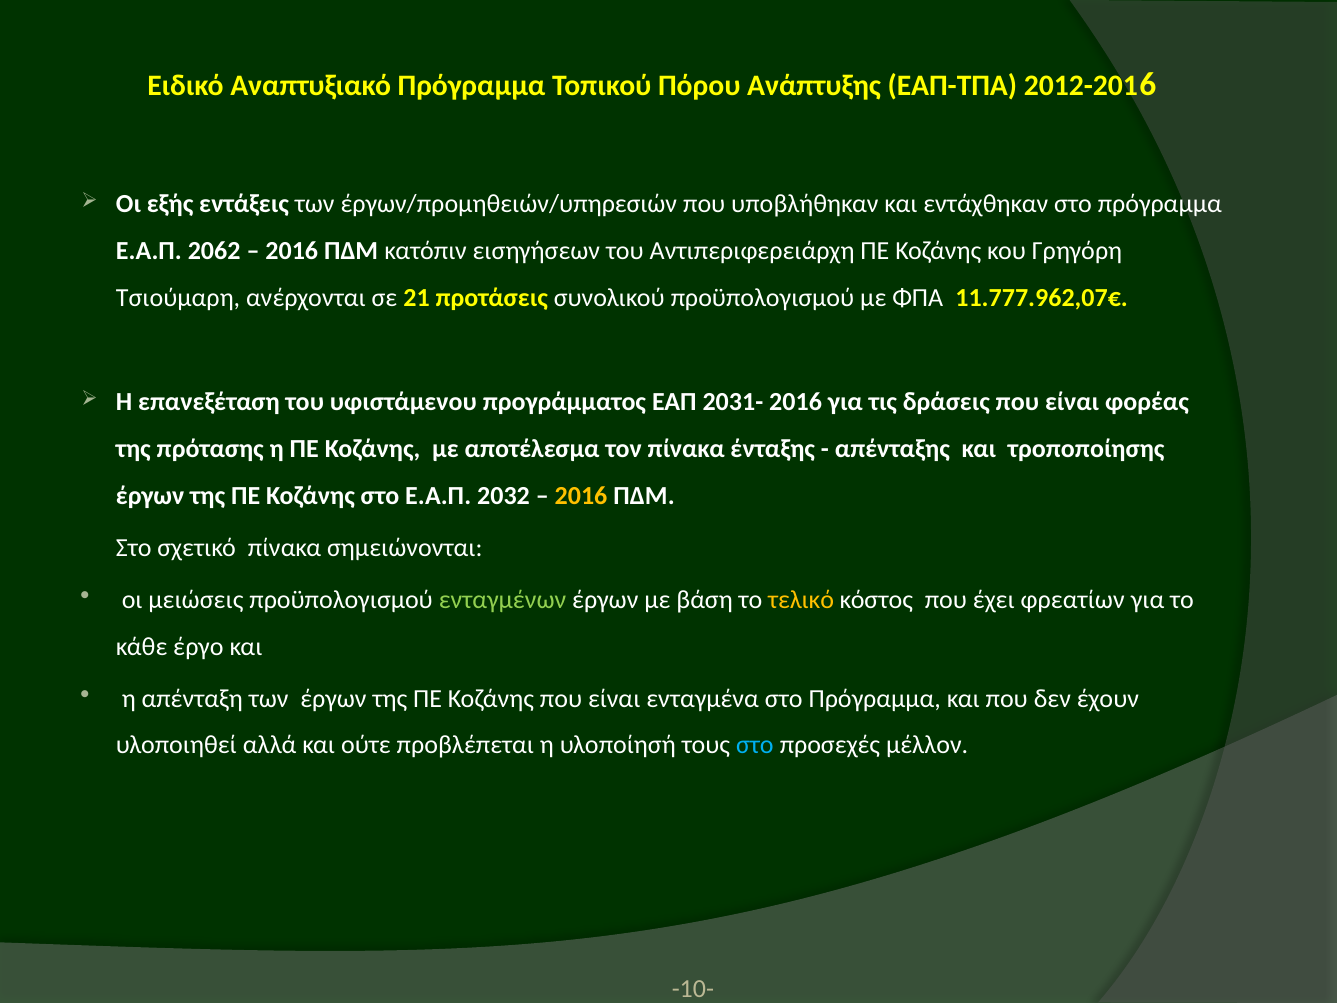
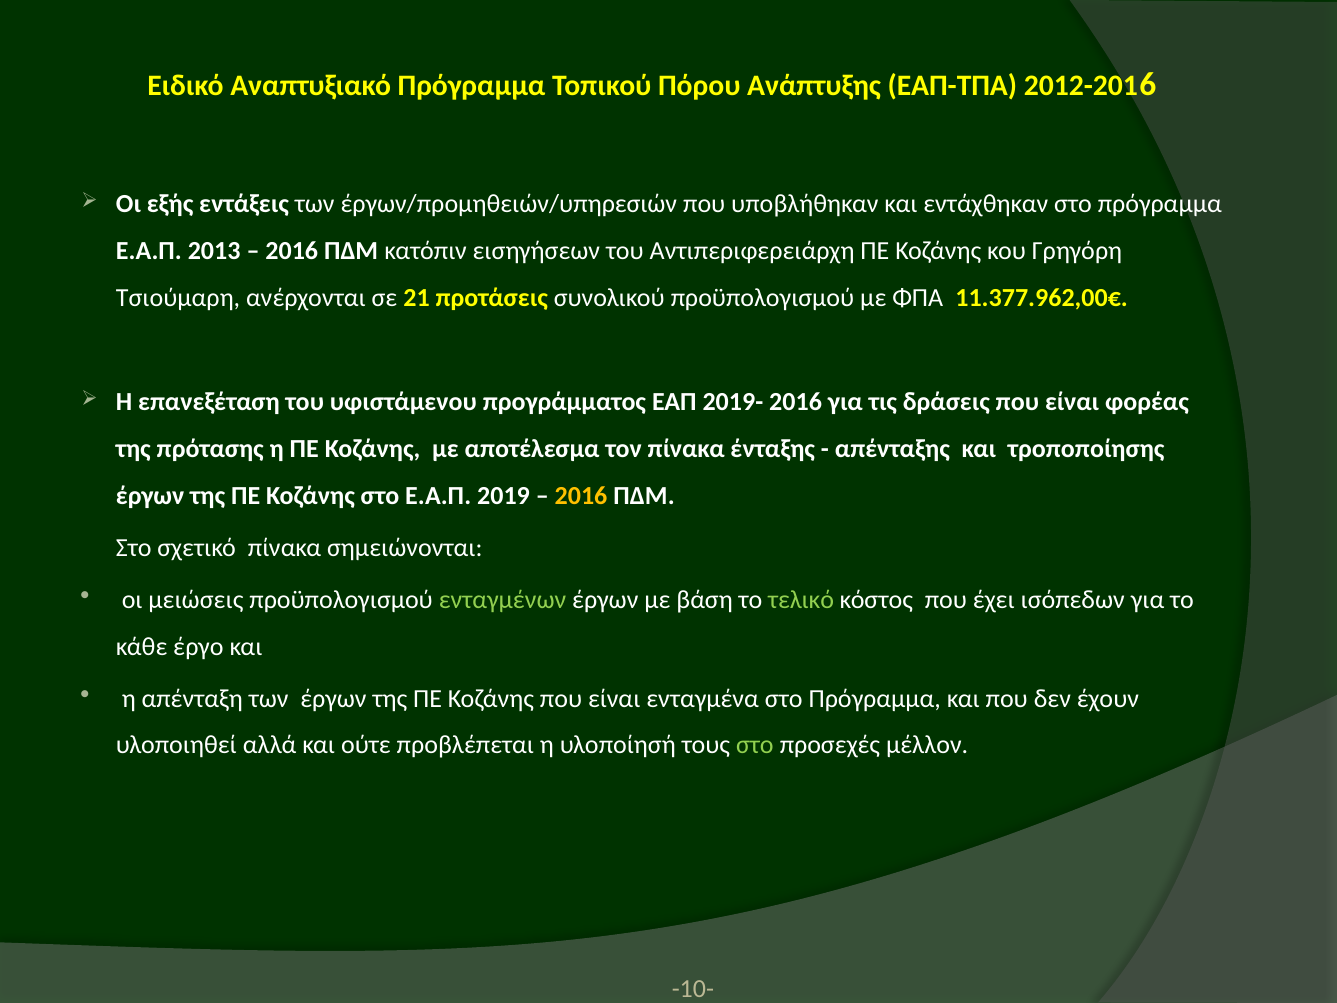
2062: 2062 -> 2013 (214, 251)
11.777.962,07€: 11.777.962,07€ -> 11.377.962,00€ (1042, 298)
2031-: 2031- -> 2019- (733, 402)
2032: 2032 -> 2019 (504, 496)
τελικό colour: yellow -> light green (801, 600)
φρεατίων: φρεατίων -> ισόπεδων (1073, 600)
στο colour: light blue -> light green (755, 745)
